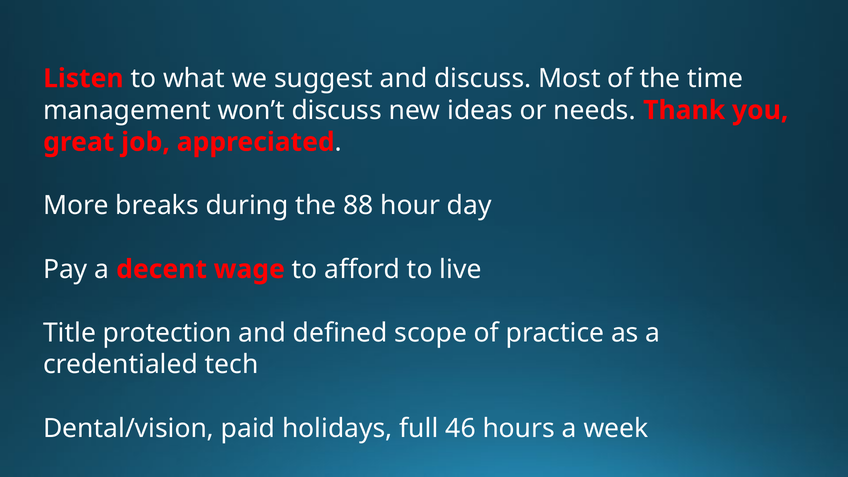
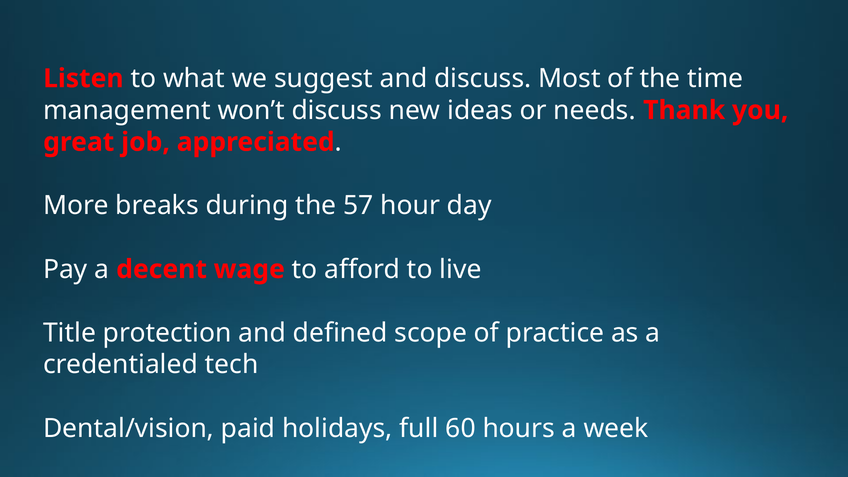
88: 88 -> 57 (358, 206)
46: 46 -> 60 (461, 428)
